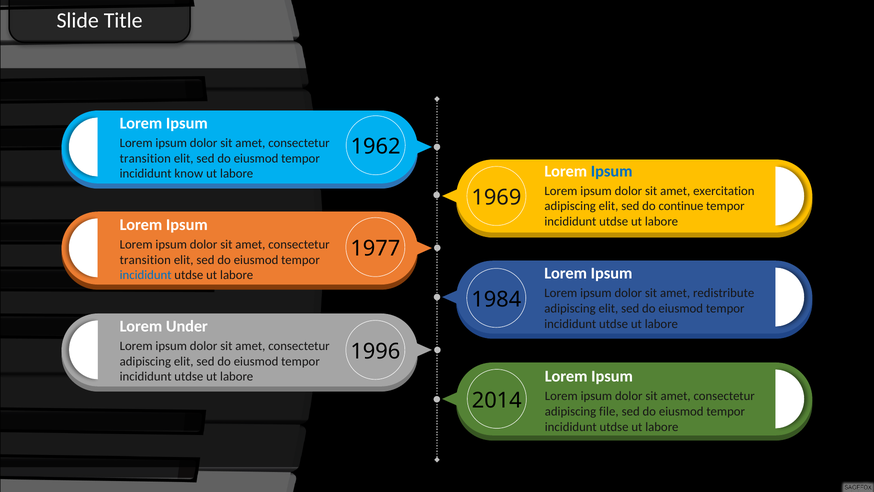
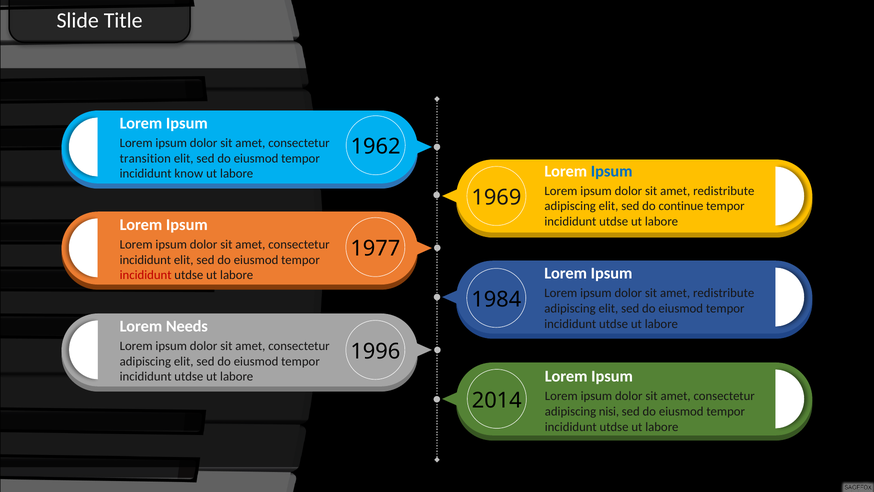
exercitation: exercitation -> redistribute (724, 191)
transition: transition -> incididunt (145, 260)
incididunt colour: blue -> red (146, 275)
Under: Under -> Needs (187, 326)
file: file -> nisi (609, 411)
